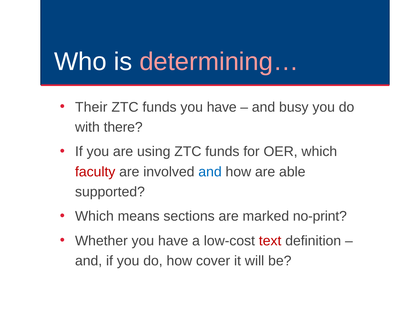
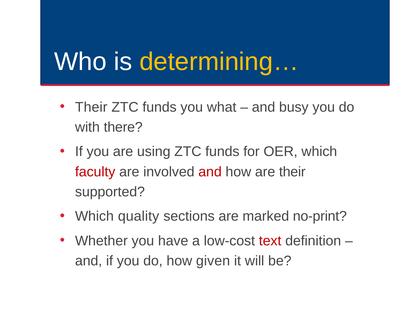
determining… colour: pink -> yellow (219, 62)
funds you have: have -> what (222, 107)
and colour: blue -> red (210, 172)
are able: able -> their (292, 172)
means: means -> quality (139, 216)
cover: cover -> given (213, 261)
